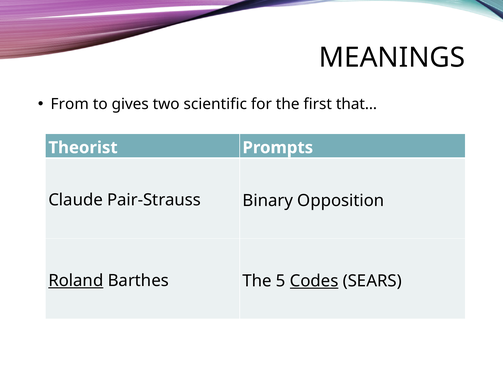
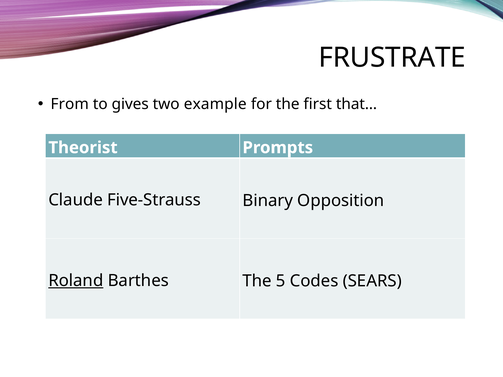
MEANINGS: MEANINGS -> FRUSTRATE (392, 58)
scientific: scientific -> example (215, 104)
Pair-Strauss: Pair-Strauss -> Five-Strauss (154, 200)
Codes underline: present -> none (314, 281)
